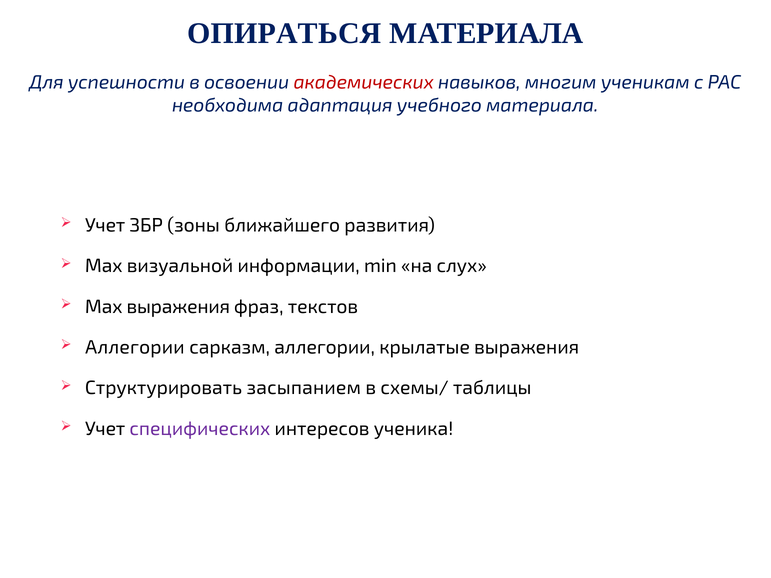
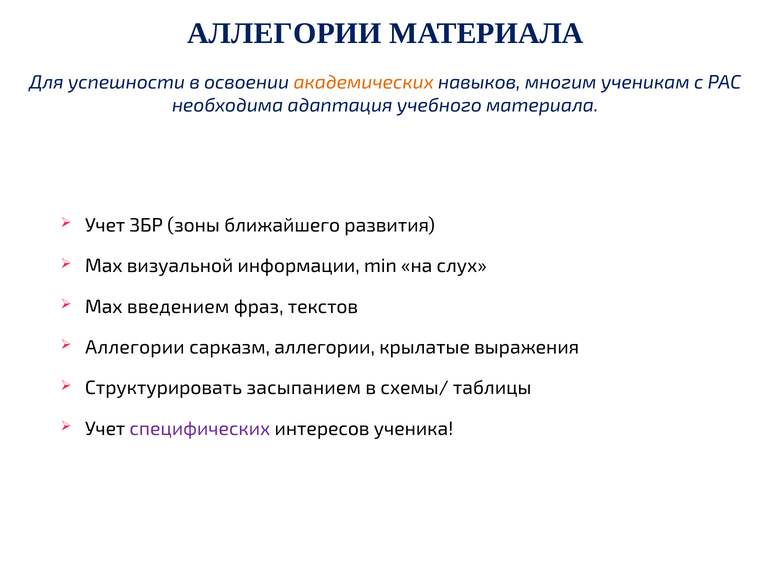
ОПИРАТЬСЯ: ОПИРАТЬСЯ -> АЛЛЕГОРИИ (284, 33)
академических colour: red -> orange (364, 82)
Max выражения: выражения -> введением (178, 307)
